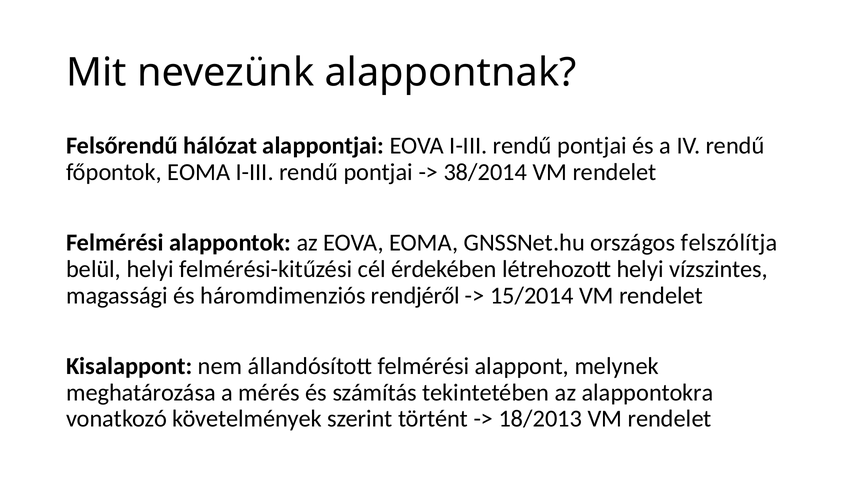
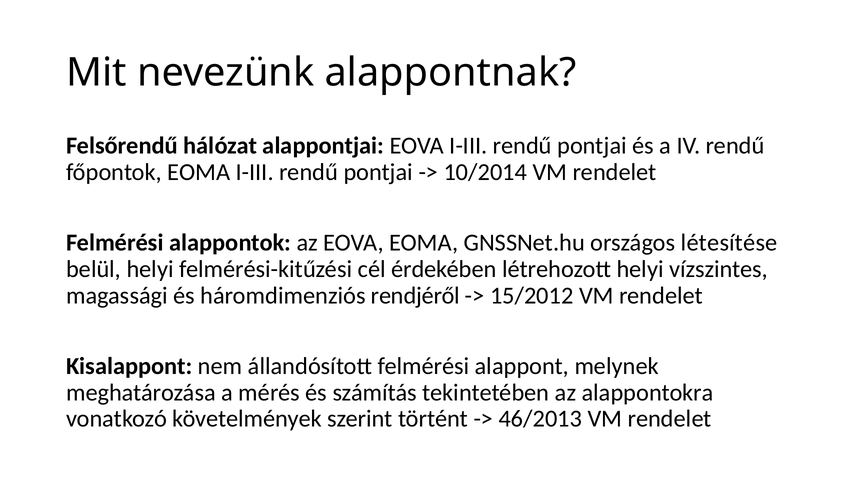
38/2014: 38/2014 -> 10/2014 (485, 172)
felszólítja: felszólítja -> létesítése (729, 243)
15/2014: 15/2014 -> 15/2012 (532, 296)
18/2013: 18/2013 -> 46/2013 (540, 420)
